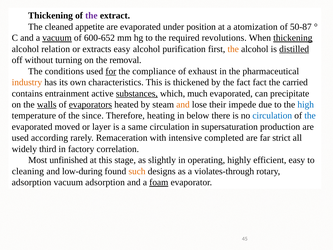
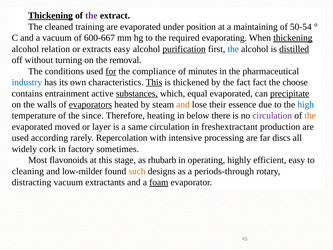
Thickening underline: none -> present (50, 16)
appetite: appetite -> training (90, 27)
atomization: atomization -> maintaining (256, 27)
50-87: 50-87 -> 50-54 (301, 27)
vacuum underline: present -> none (57, 38)
600-652: 600-652 -> 600-667 (99, 38)
revolutions: revolutions -> evaporating (224, 38)
purification underline: none -> present (184, 49)
the colour: orange -> blue (233, 49)
exhaust: exhaust -> minutes (203, 71)
industry colour: orange -> blue (27, 82)
This underline: none -> present (154, 82)
carried: carried -> choose (295, 82)
much: much -> equal (197, 93)
precipitate underline: none -> present (290, 93)
walls underline: present -> none (47, 104)
impede: impede -> essence (242, 104)
circulation colour: blue -> purple (272, 116)
the colour: blue -> orange (310, 116)
supersaturation: supersaturation -> freshextractant (229, 127)
Remaceration: Remaceration -> Repercolation (122, 138)
completed: completed -> processing (224, 138)
strict: strict -> discs (281, 138)
third: third -> cork (48, 149)
correlation: correlation -> sometimes (118, 149)
unfinished: unfinished -> flavonoids (69, 160)
slightly: slightly -> rhubarb (162, 160)
low-during: low-during -> low-milder (82, 171)
violates-through: violates-through -> periods-through (224, 171)
adsorption: adsorption -> distracting (32, 182)
vacuum adsorption: adsorption -> extractants (105, 182)
